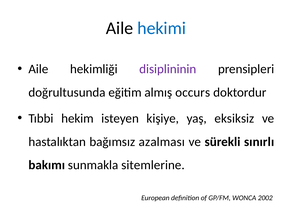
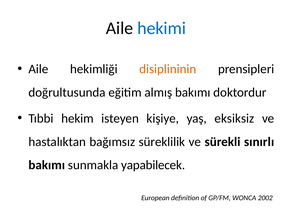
disiplininin colour: purple -> orange (168, 69)
almış occurs: occurs -> bakımı (193, 92)
azalması: azalması -> süreklilik (162, 142)
sitemlerine: sitemlerine -> yapabilecek (153, 165)
